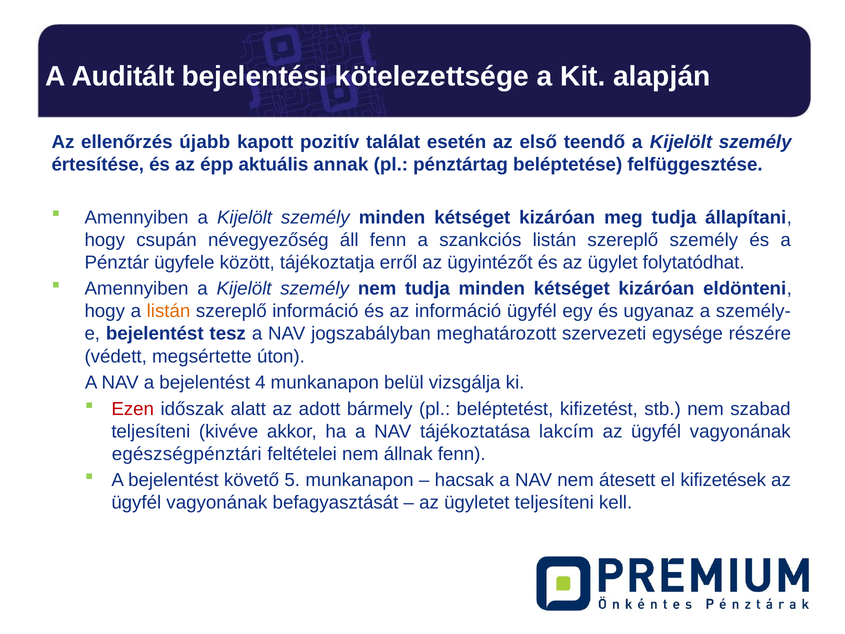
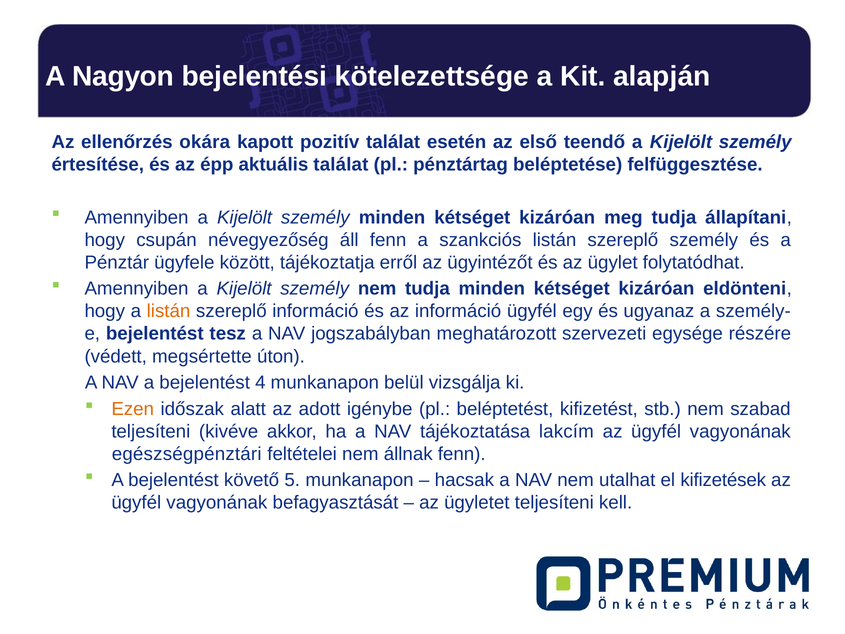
Auditált: Auditált -> Nagyon (123, 77)
újabb: újabb -> okára (205, 142)
aktuális annak: annak -> találat (341, 165)
Ezen colour: red -> orange (133, 409)
bármely: bármely -> igénybe (380, 409)
átesett: átesett -> utalhat (627, 480)
